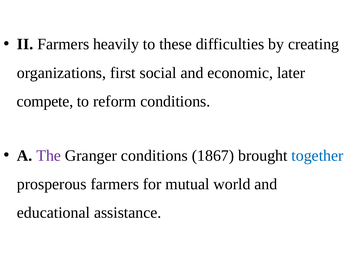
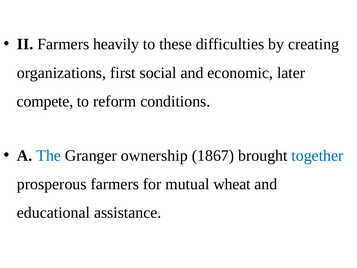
The colour: purple -> blue (49, 155)
Granger conditions: conditions -> ownership (154, 155)
world: world -> wheat (232, 184)
